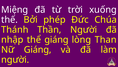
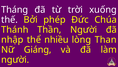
Miệng: Miệng -> Tháng (15, 10)
thể giáng: giáng -> nhiều (56, 39)
